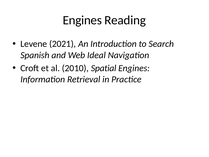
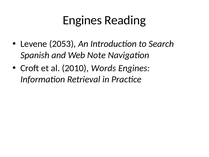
2021: 2021 -> 2053 (63, 44)
Ideal: Ideal -> Note (96, 55)
Spatial: Spatial -> Words (103, 68)
